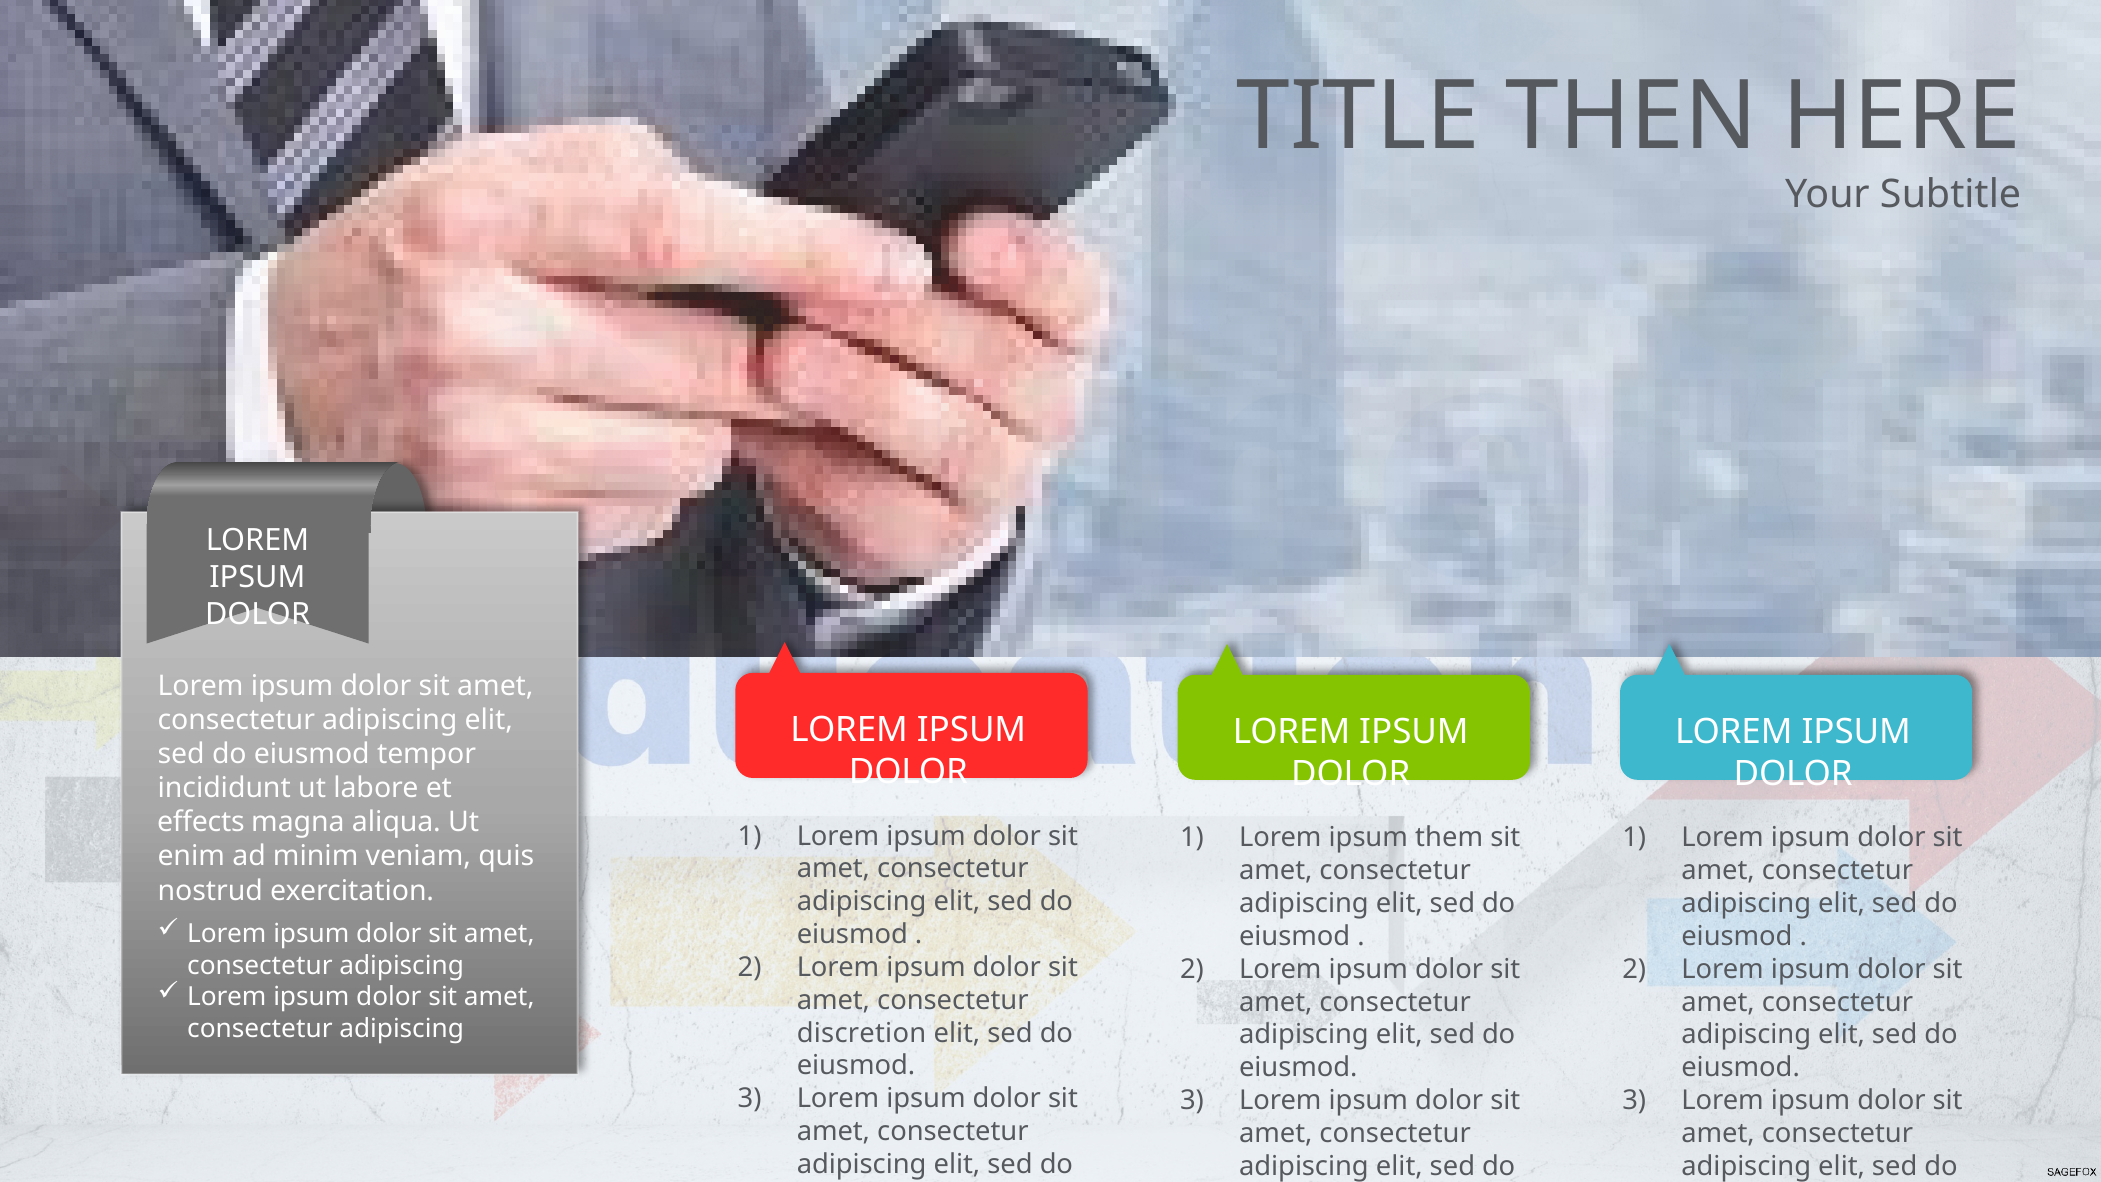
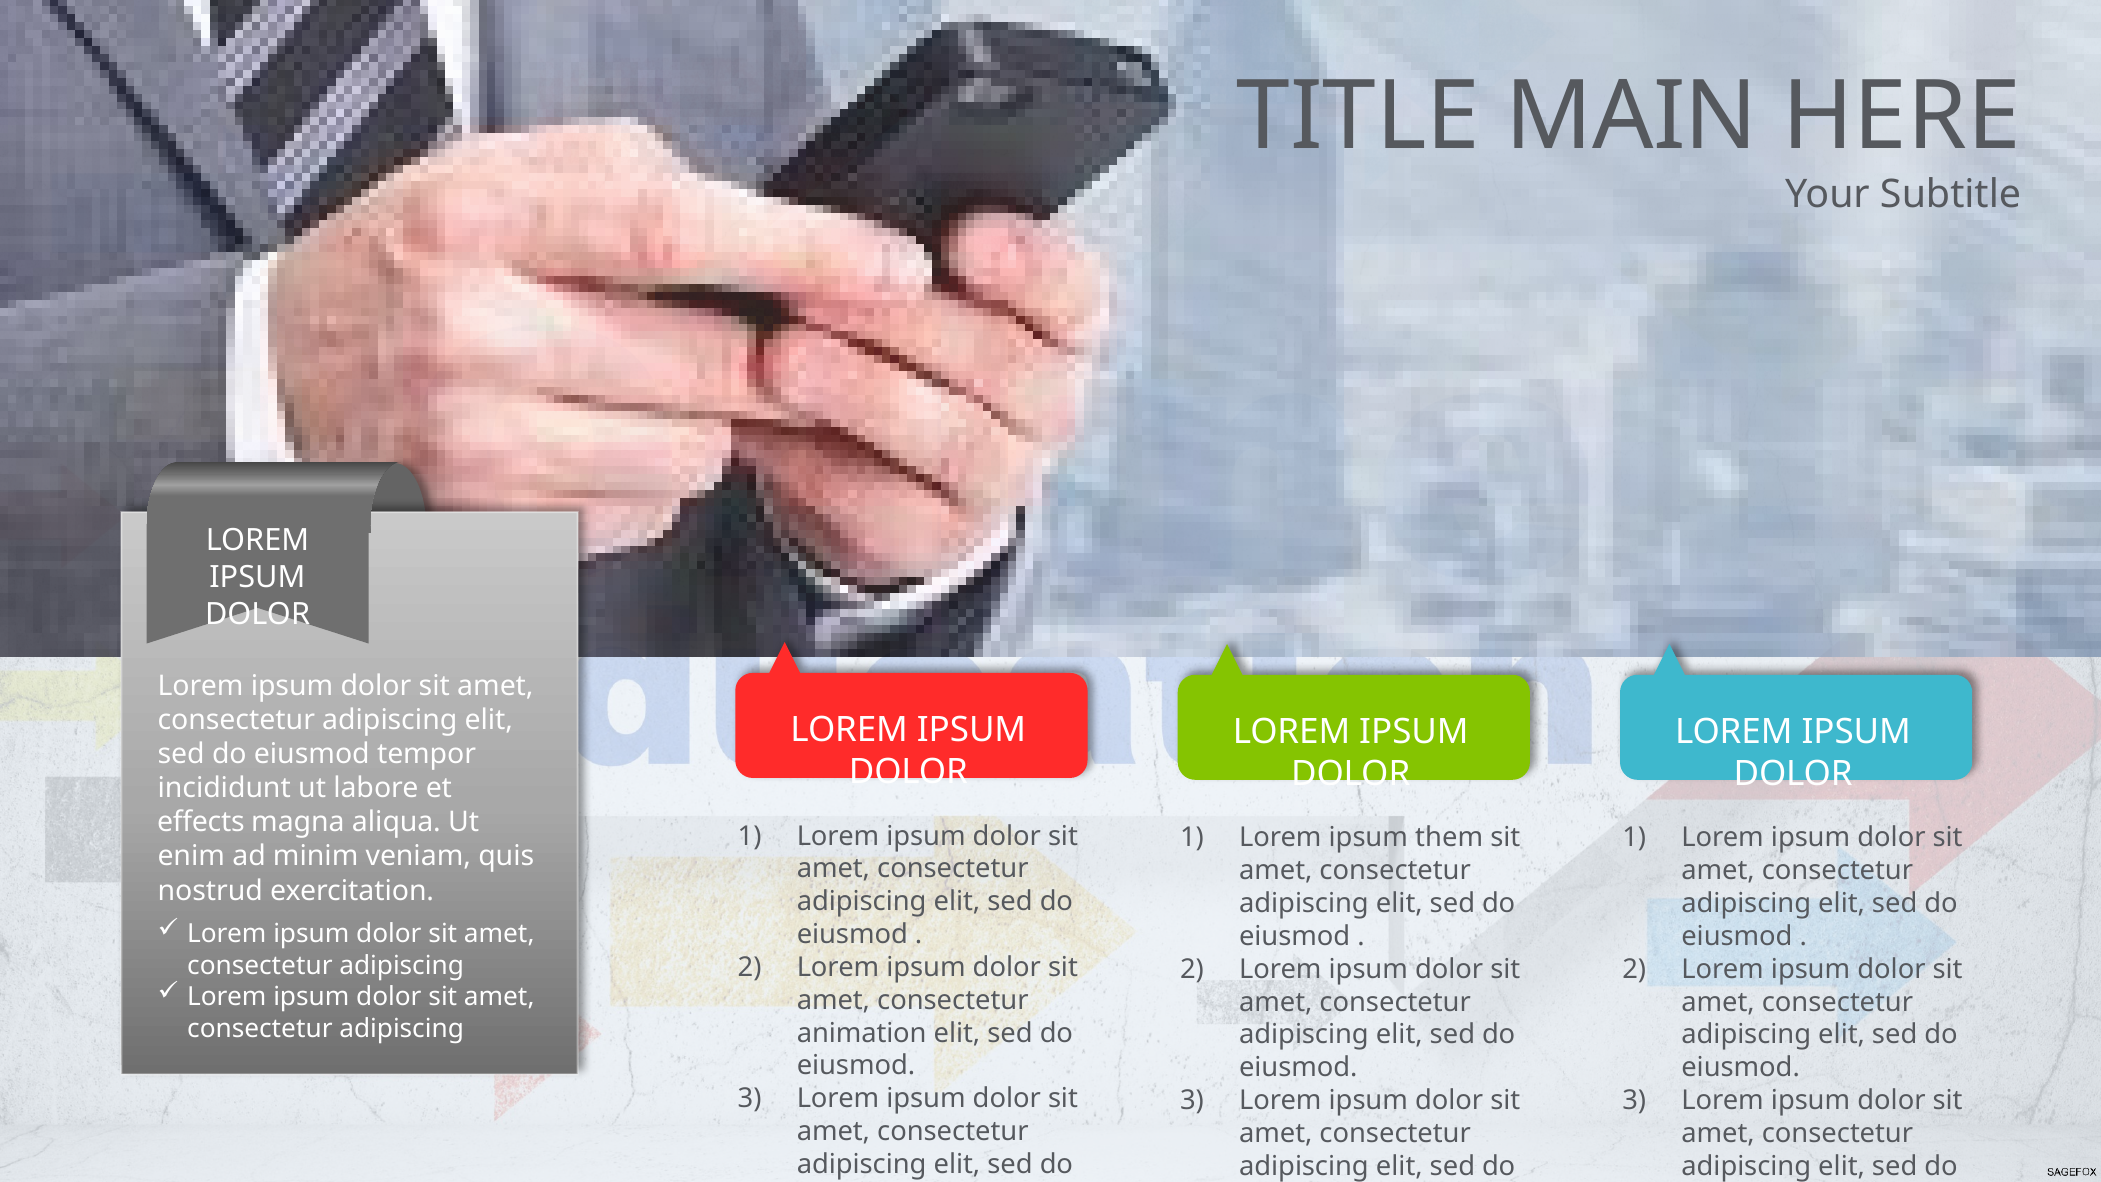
THEN: THEN -> MAIN (1632, 117)
discretion: discretion -> animation (862, 1033)
